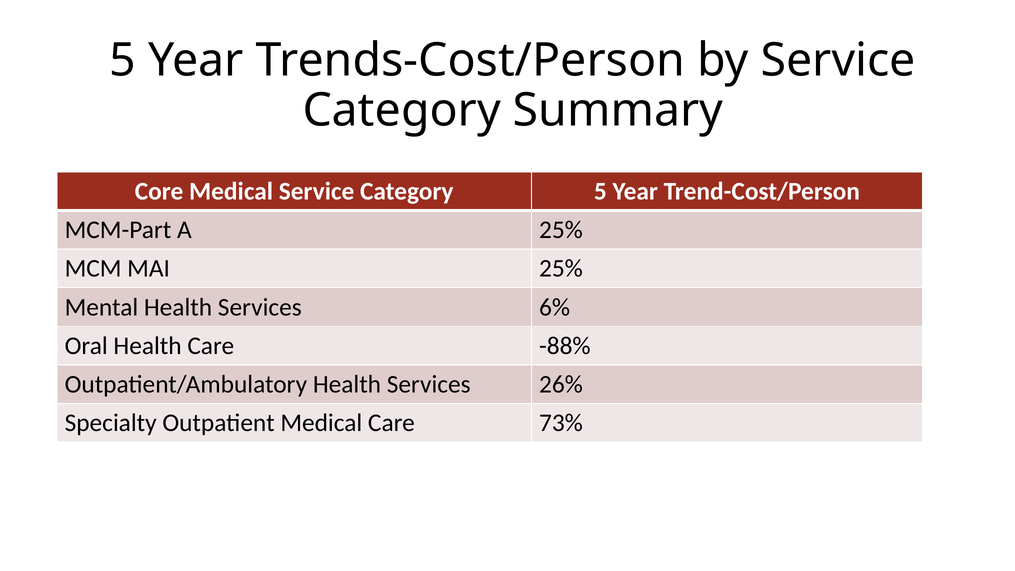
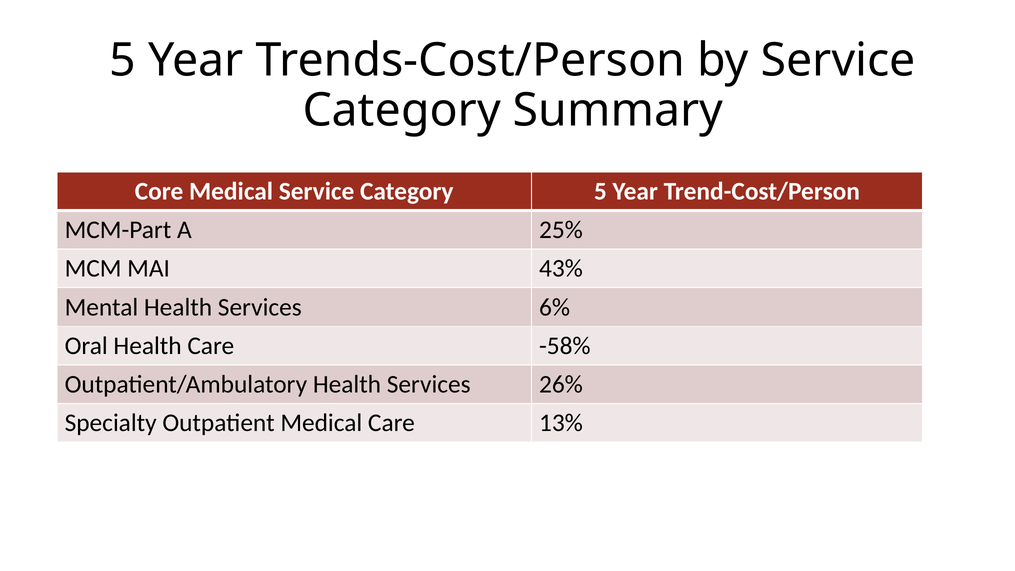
MAI 25%: 25% -> 43% (561, 269)
-88%: -88% -> -58% (565, 346)
73%: 73% -> 13% (561, 423)
